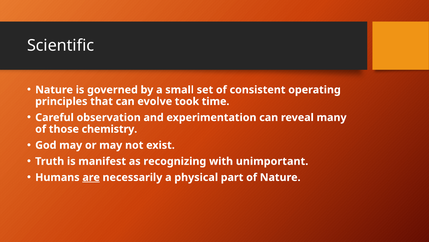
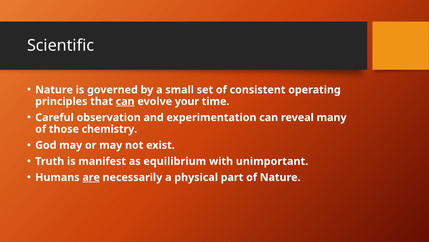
can underline: none -> present (125, 101)
took: took -> your (187, 101)
recognizing: recognizing -> equilibrium (175, 161)
